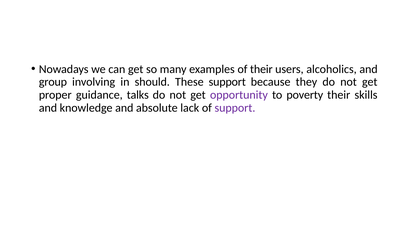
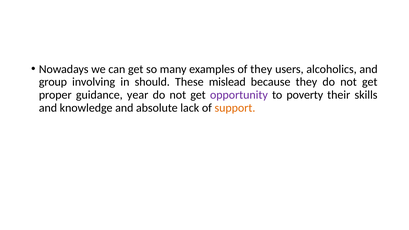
of their: their -> they (261, 69)
These support: support -> mislead (227, 82)
talks: talks -> year (138, 95)
support colour: purple -> orange (235, 108)
